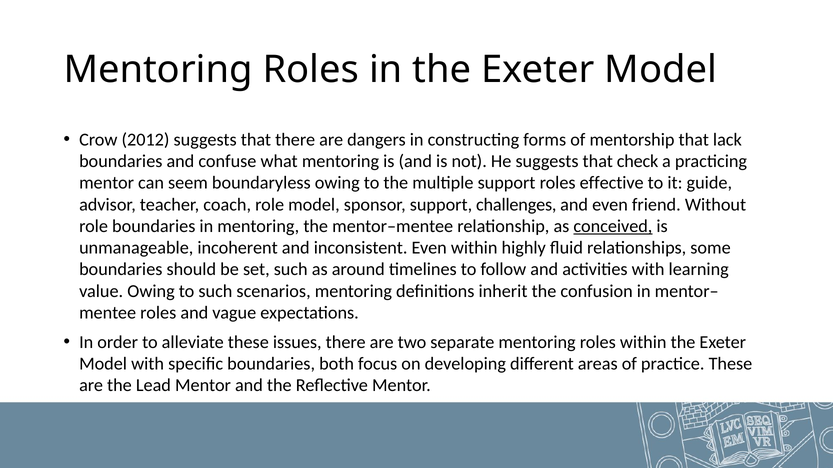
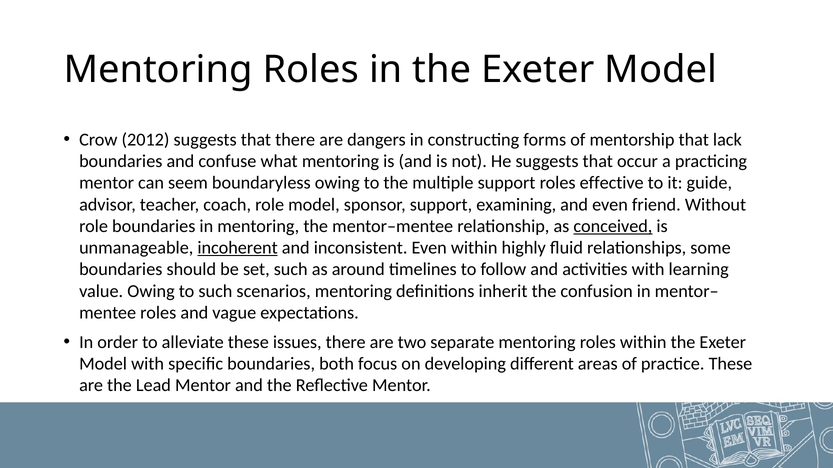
check: check -> occur (637, 161)
challenges: challenges -> examining (516, 205)
incoherent underline: none -> present (238, 248)
